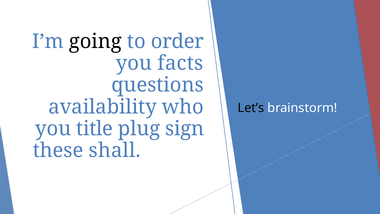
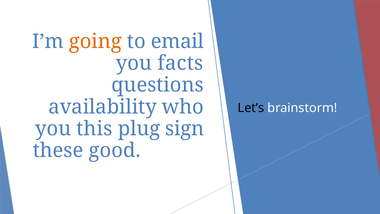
going colour: black -> orange (95, 41)
order: order -> email (177, 41)
title: title -> this (94, 129)
shall: shall -> good (115, 150)
